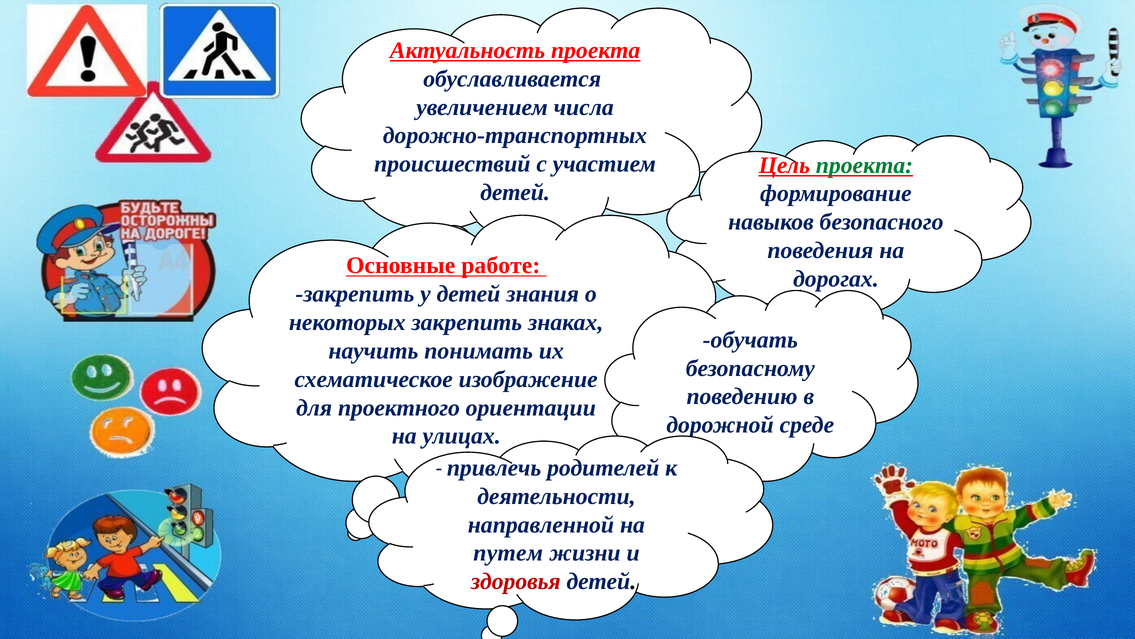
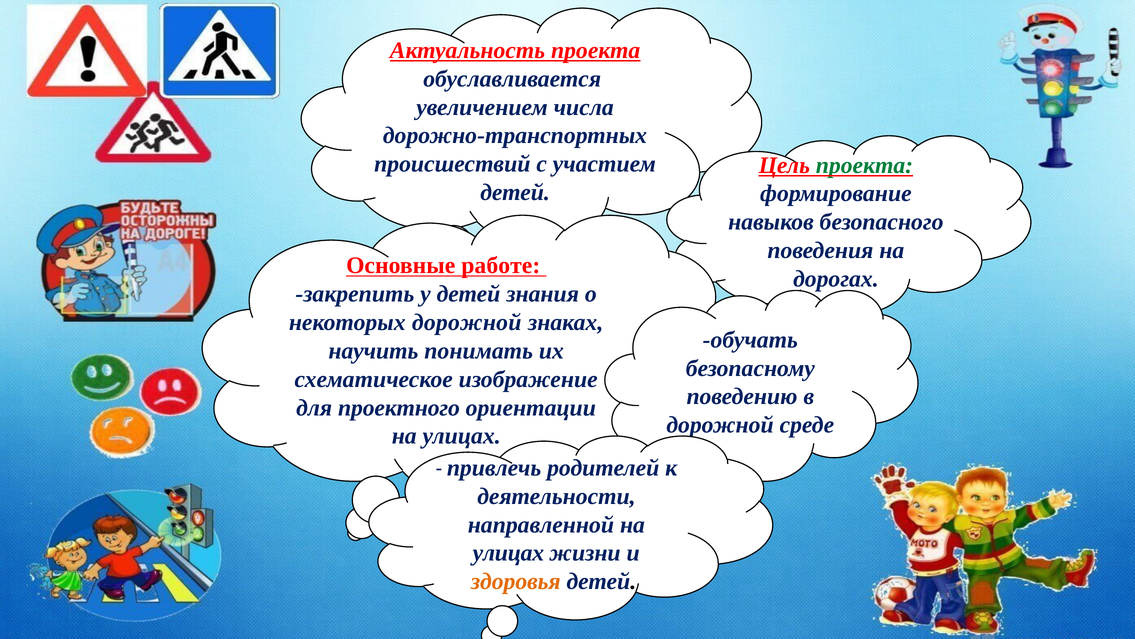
некоторых закрепить: закрепить -> дорожной (467, 322)
путем: путем -> улицах (508, 553)
здоровья colour: red -> orange (516, 581)
